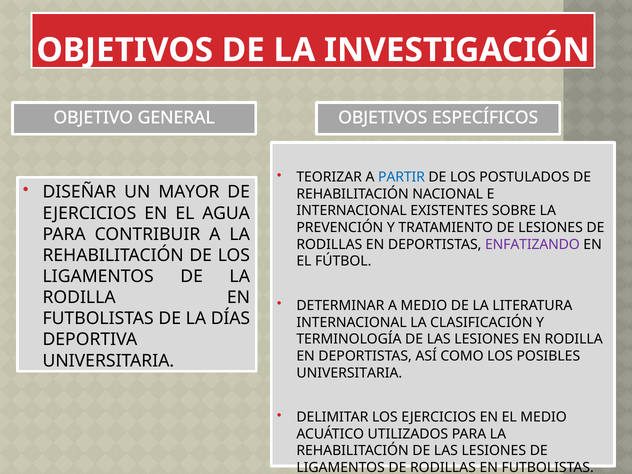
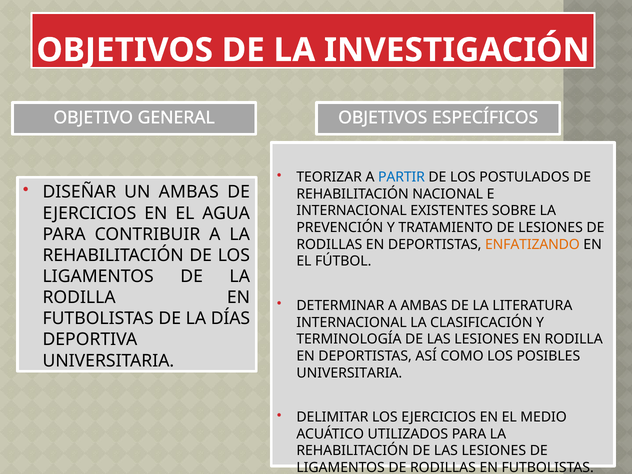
UN MAYOR: MAYOR -> AMBAS (189, 192)
ENFATIZANDO colour: purple -> orange (532, 244)
A MEDIO: MEDIO -> AMBAS (424, 306)
